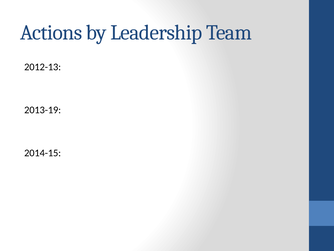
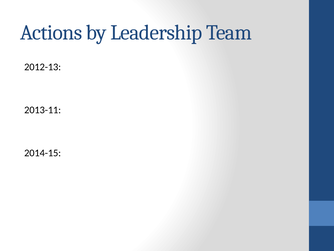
2013-19: 2013-19 -> 2013-11 (43, 110)
